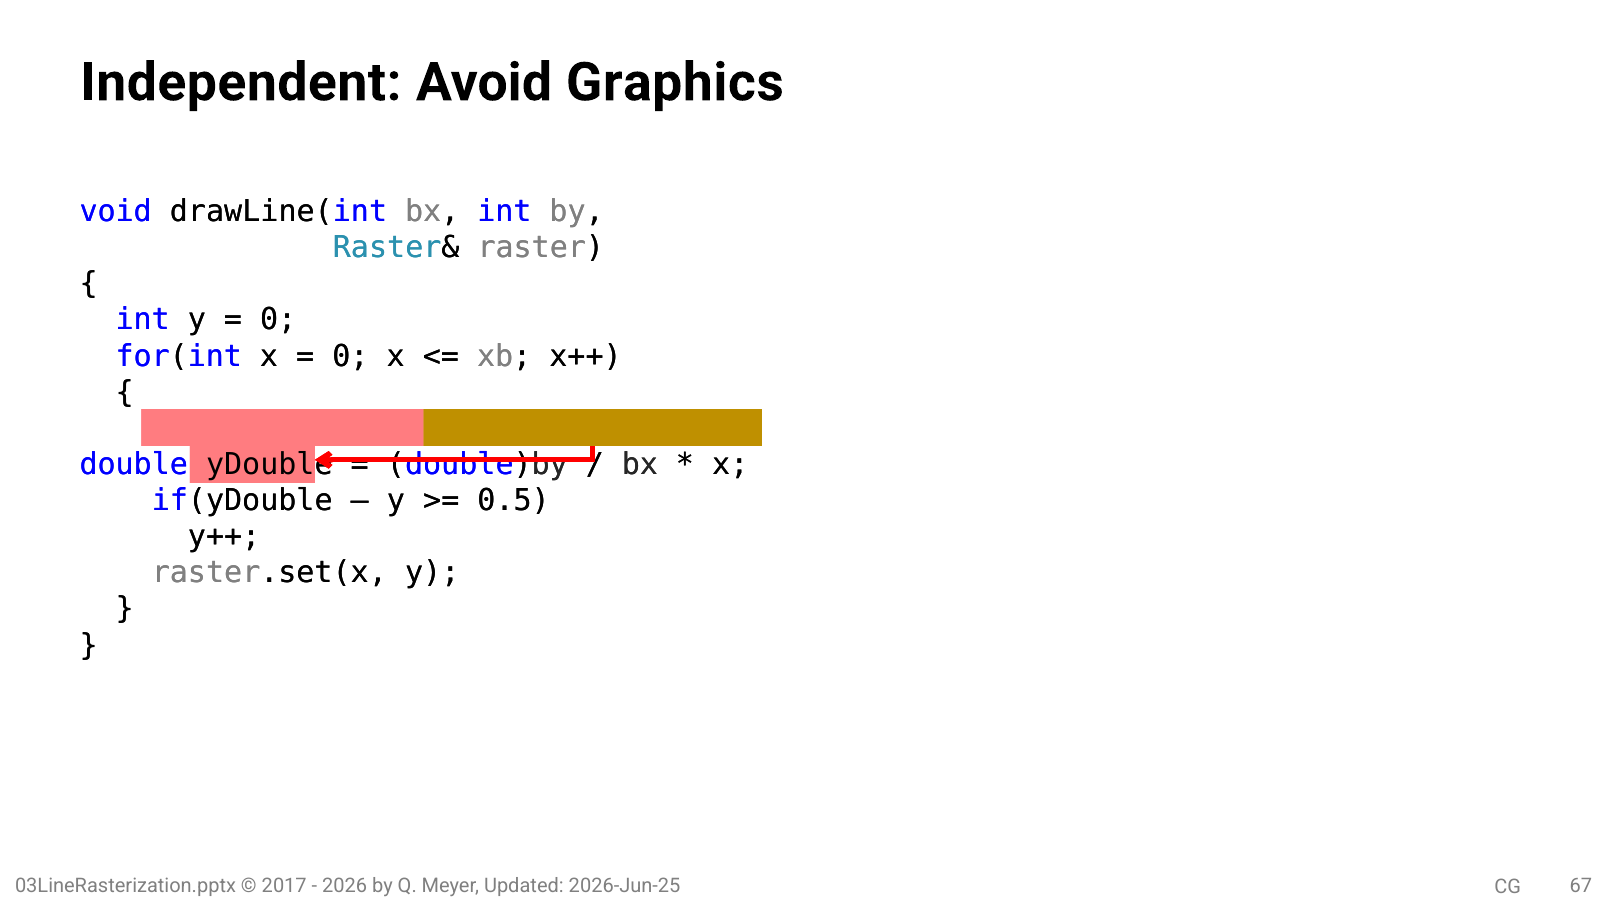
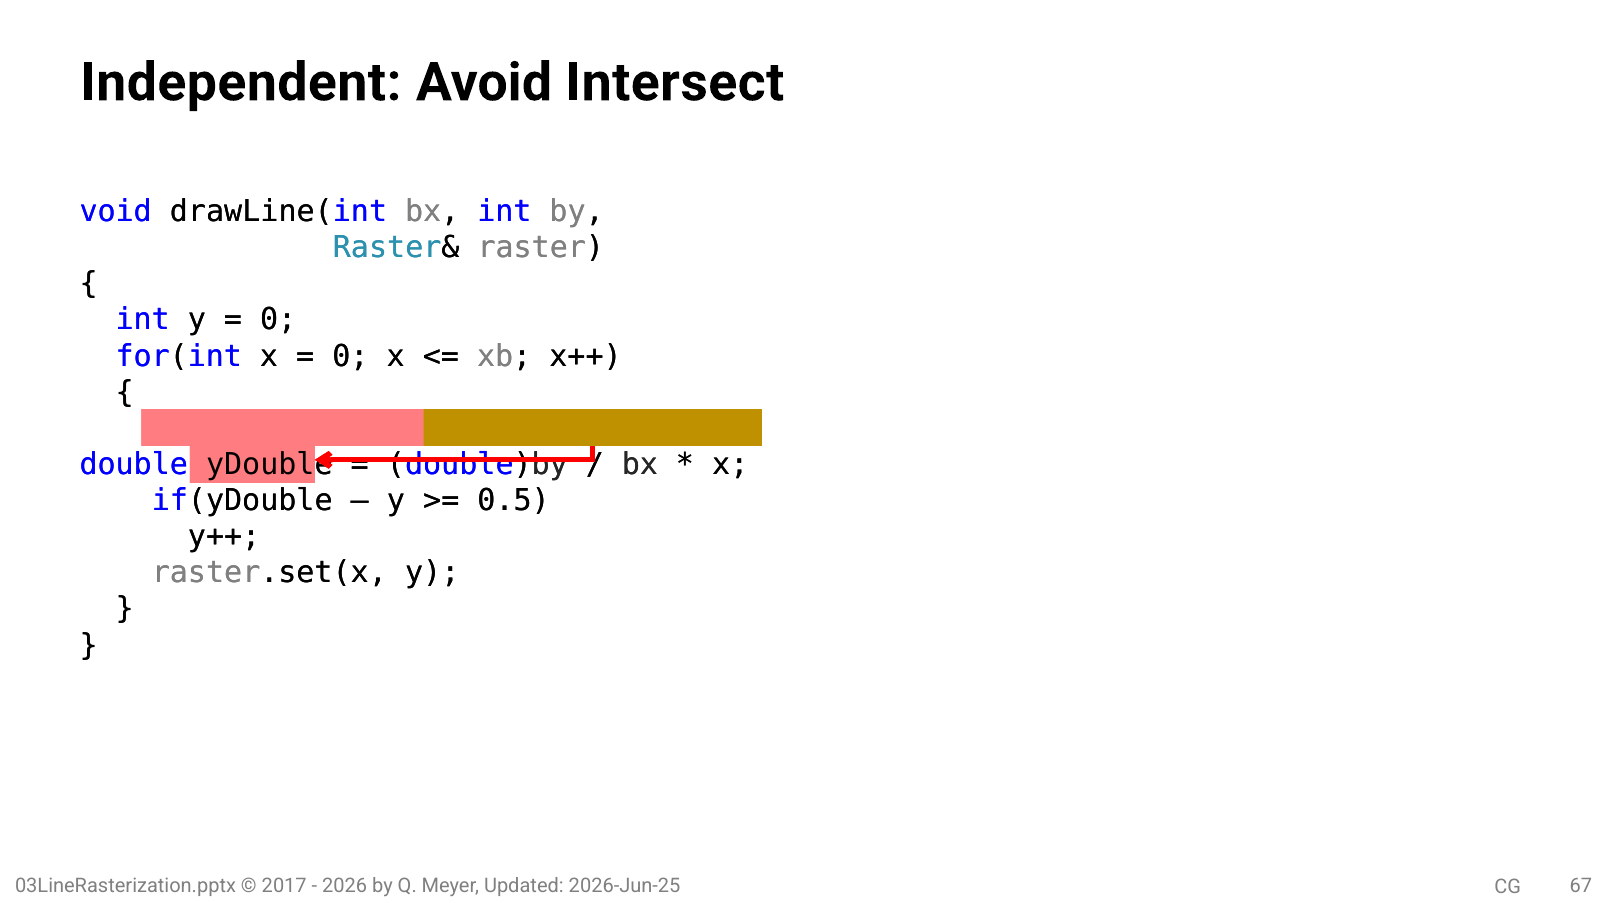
Graphics: Graphics -> Intersect (675, 83)
